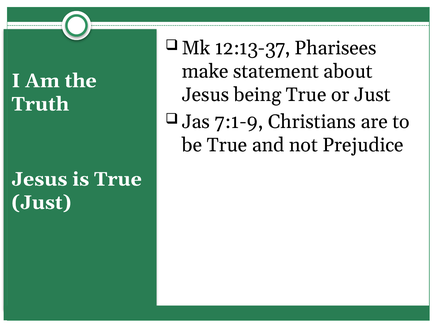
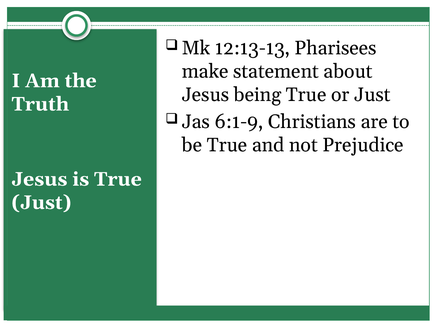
12:13-37: 12:13-37 -> 12:13-13 (252, 48)
7:1-9: 7:1-9 -> 6:1-9 (239, 122)
